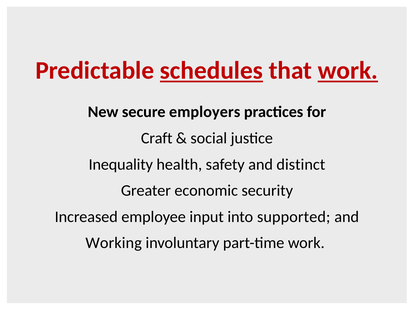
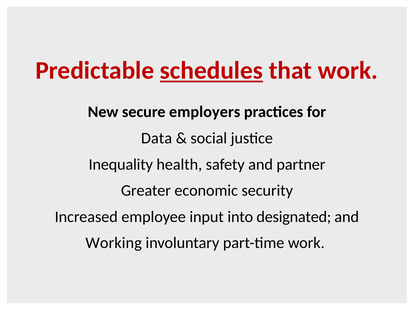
work underline: present -> none (348, 71)
Craft: Craft -> Data (157, 138)
distinct: distinct -> partner (301, 165)
supported: supported -> designated (294, 217)
